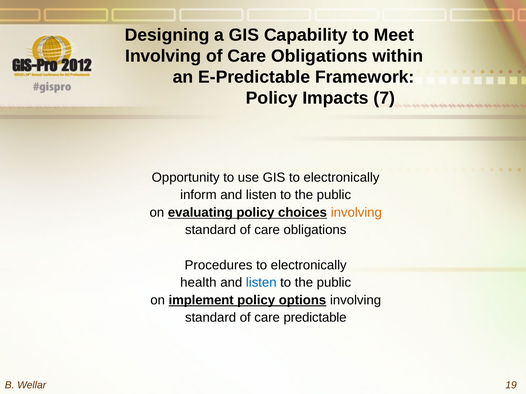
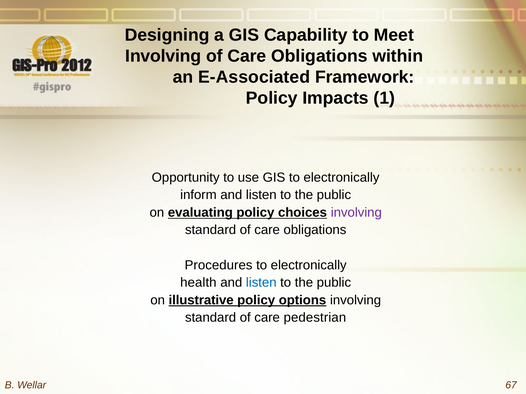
E-Predictable: E-Predictable -> E-Associated (254, 77)
7: 7 -> 1 (384, 98)
involving colour: orange -> purple (356, 213)
implement: implement -> illustrative (201, 300)
predictable: predictable -> pedestrian (315, 318)
19: 19 -> 67 (511, 385)
